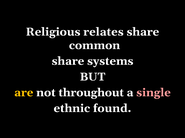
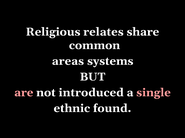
share: share -> areas (68, 61)
are colour: yellow -> pink (24, 93)
throughout: throughout -> introduced (91, 93)
